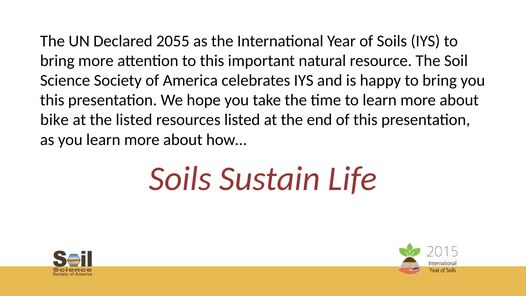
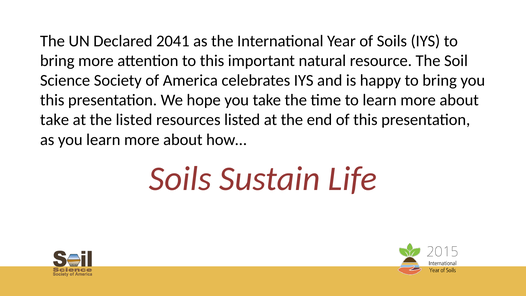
2055: 2055 -> 2041 (173, 41)
bike: bike -> take (55, 120)
